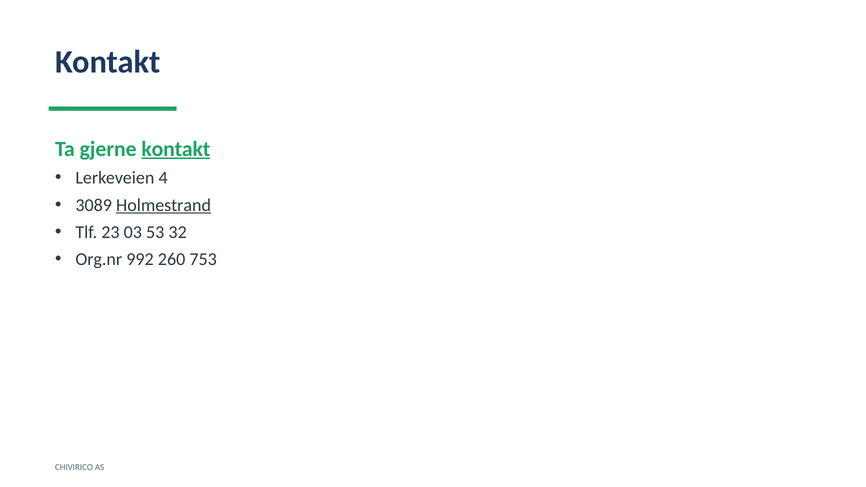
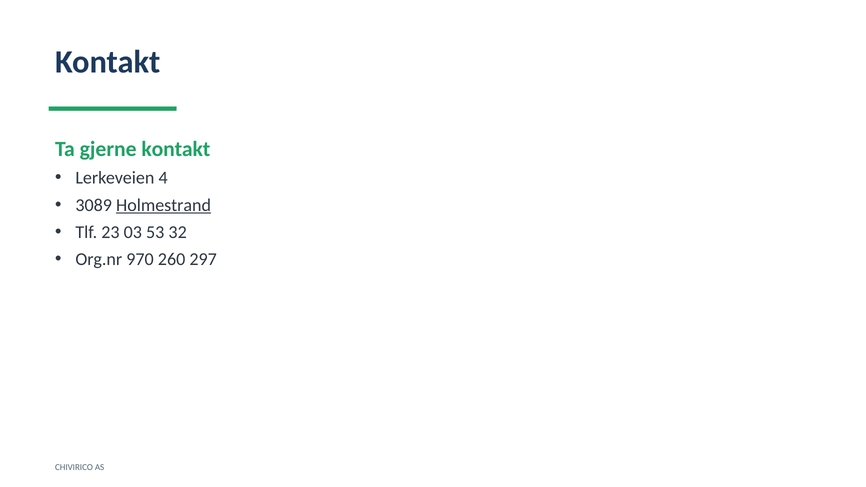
kontakt underline: present -> none (176, 149)
992: 992 -> 970 (140, 259)
753: 753 -> 297 (203, 259)
